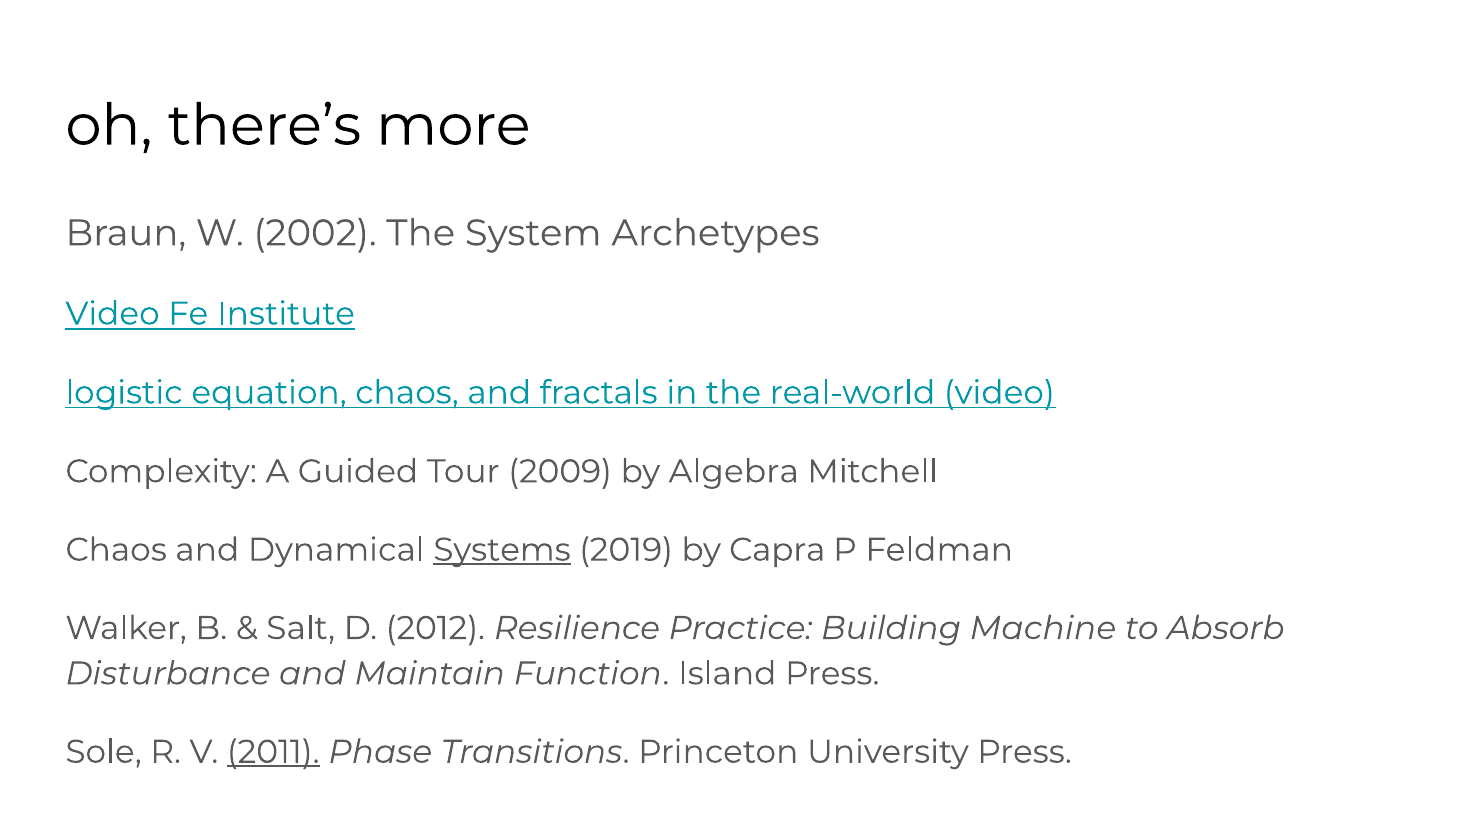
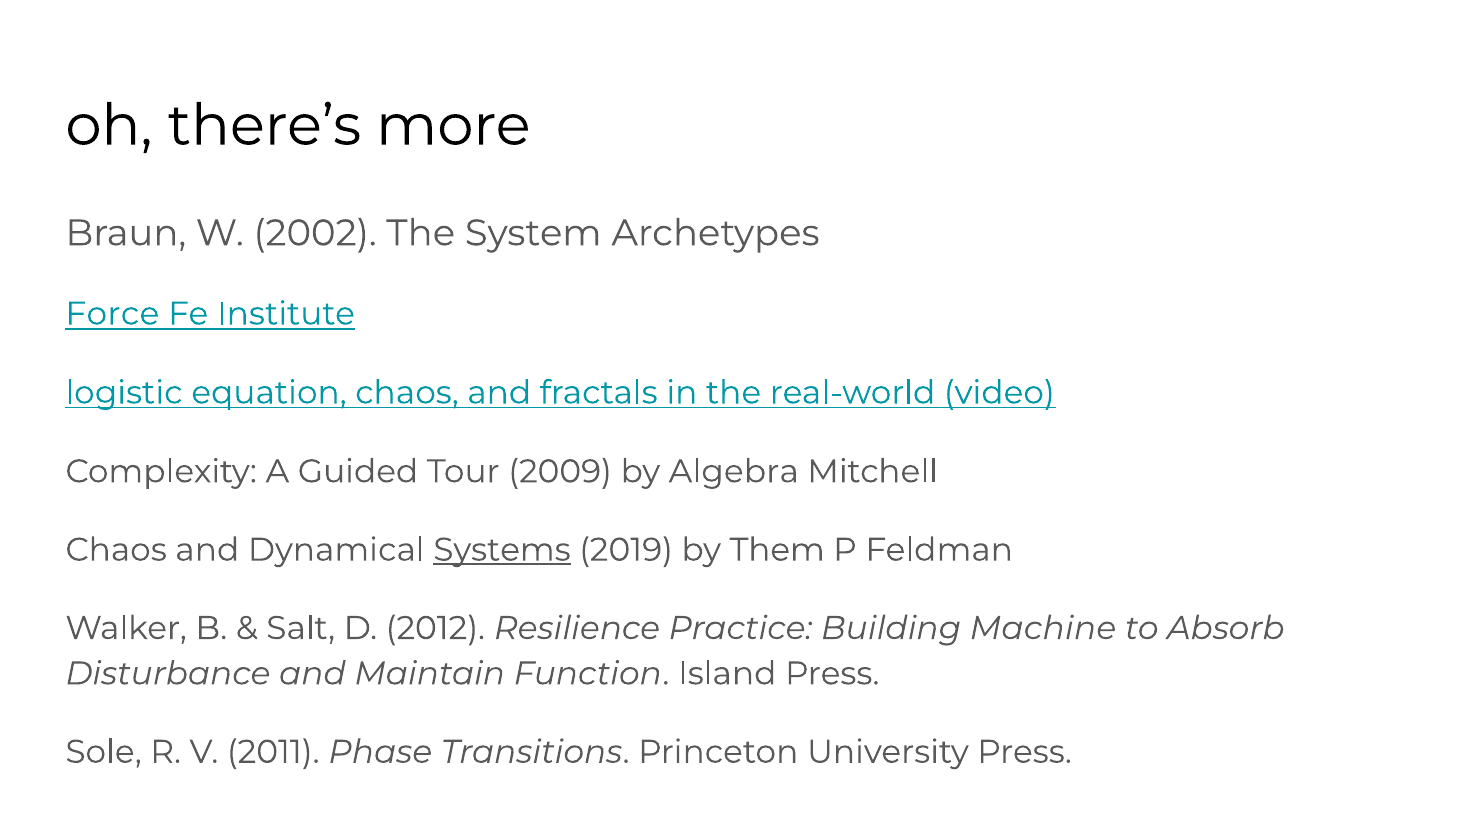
Video: Video -> Force (112, 314)
Capra: Capra -> Them (777, 550)
2011 underline: present -> none (273, 752)
